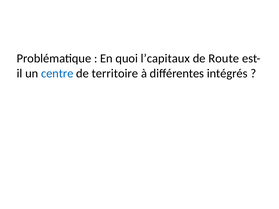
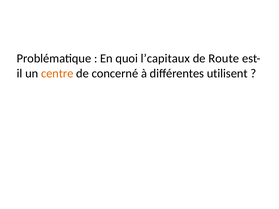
centre colour: blue -> orange (57, 73)
territoire: territoire -> concerné (115, 73)
intégrés: intégrés -> utilisent (227, 73)
